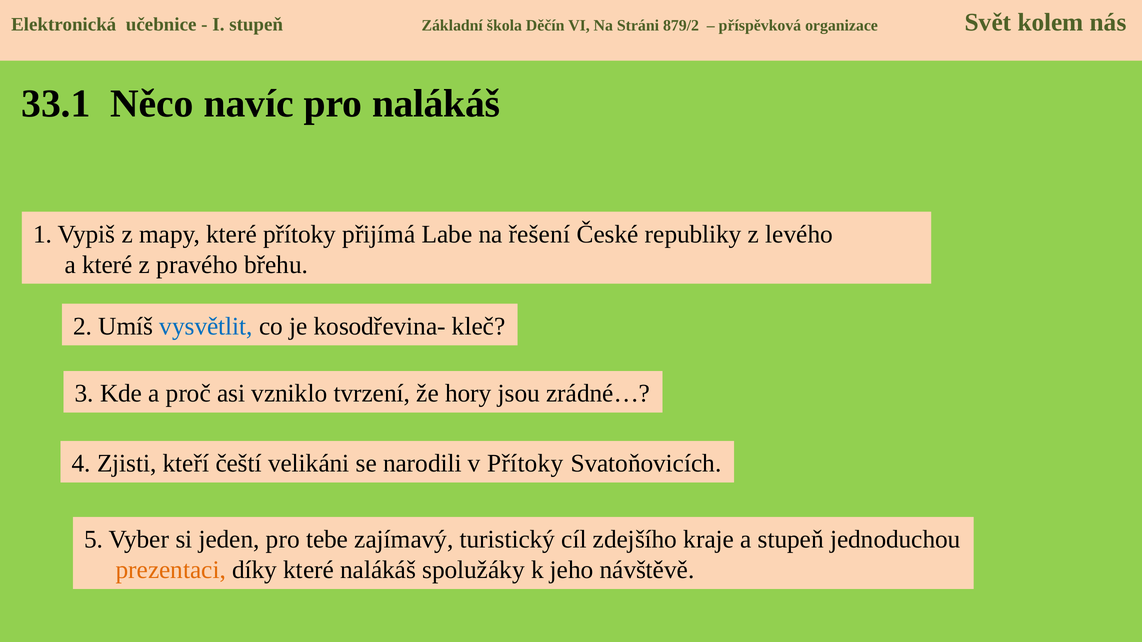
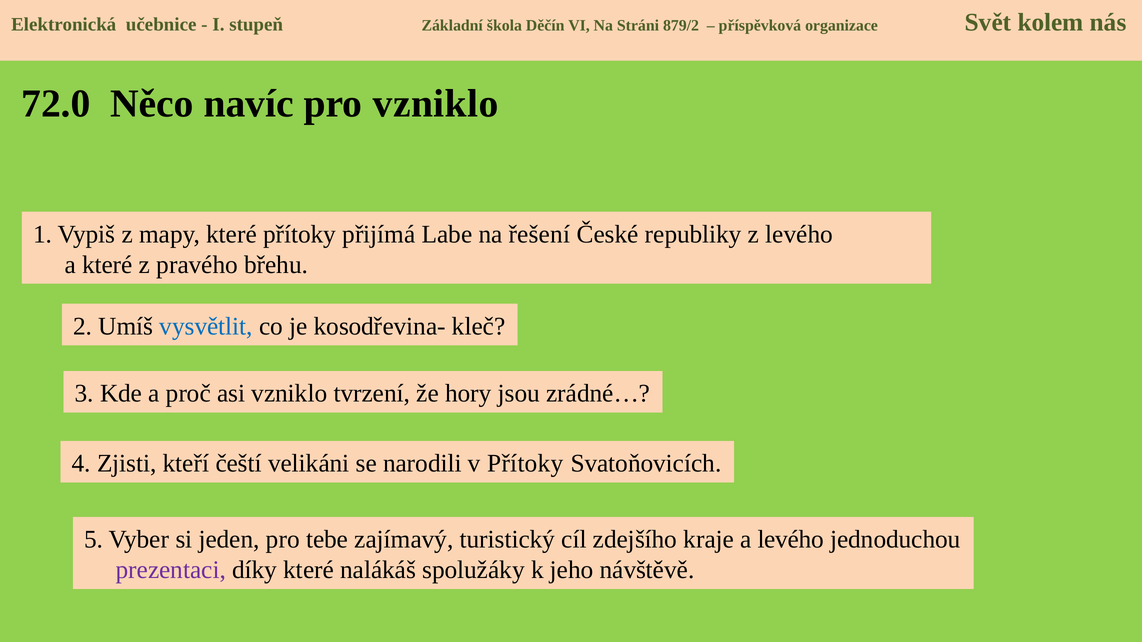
33.1: 33.1 -> 72.0 (56, 104)
pro nalákáš: nalákáš -> vzniklo (436, 104)
a stupeň: stupeň -> levého (791, 540)
prezentaci colour: orange -> purple (171, 570)
